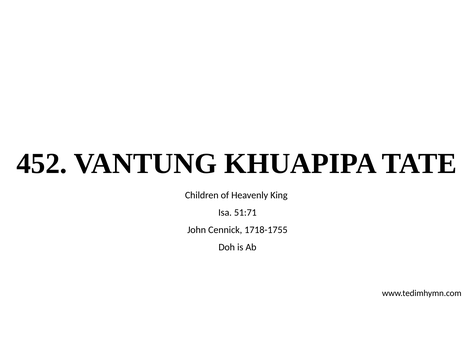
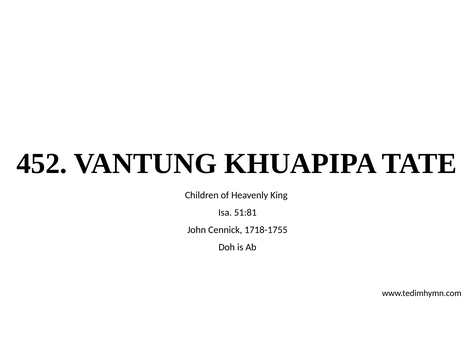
51:71: 51:71 -> 51:81 (245, 212)
